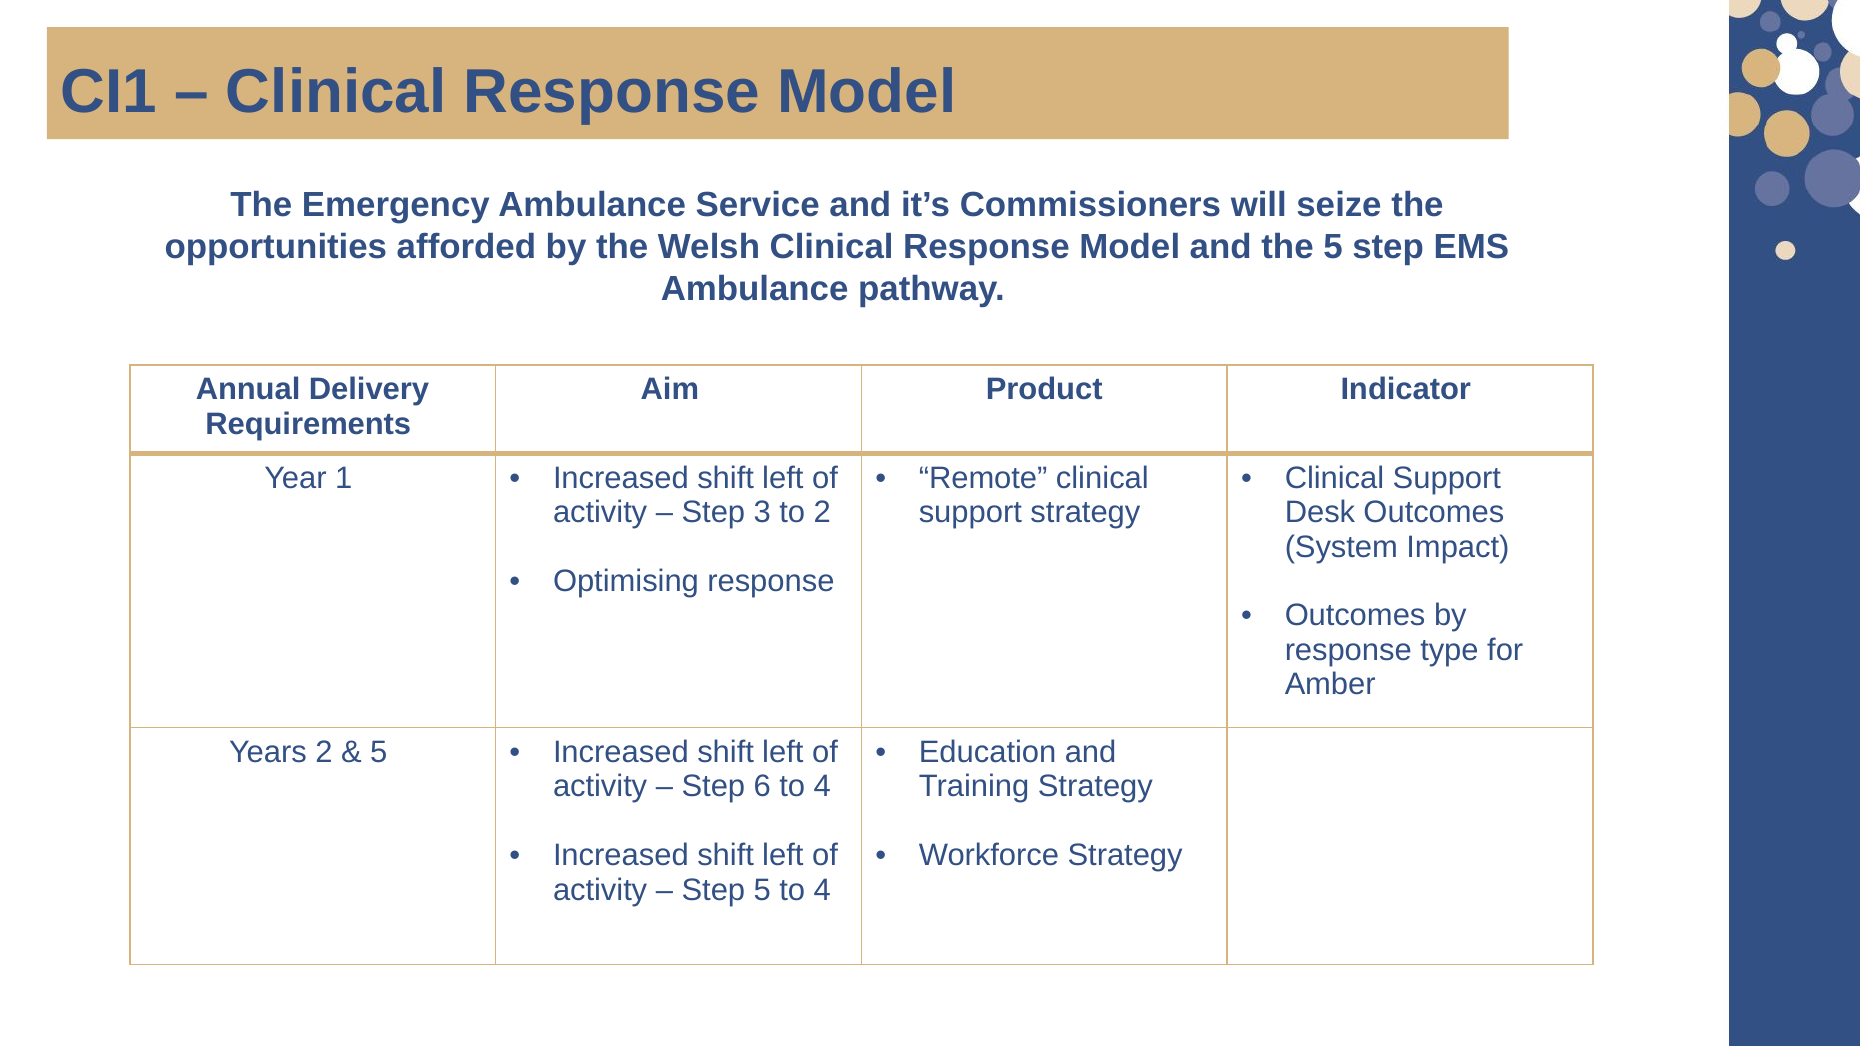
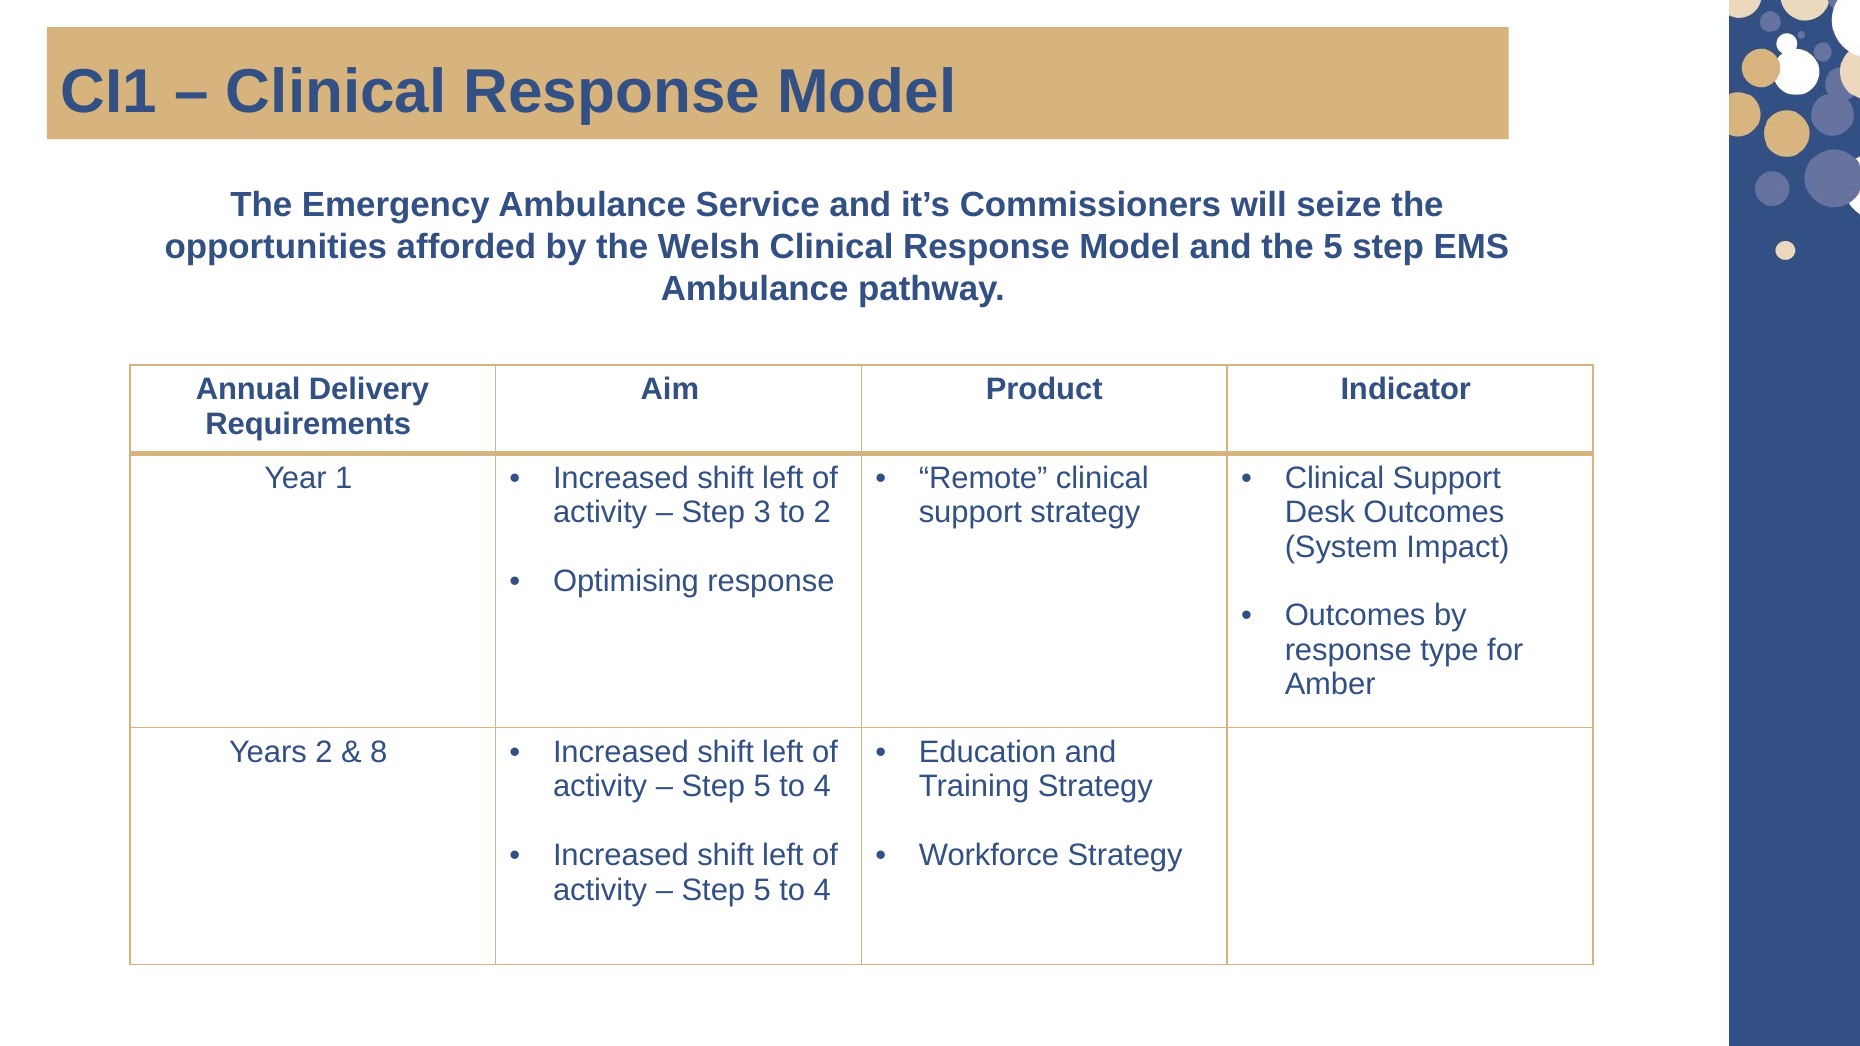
5: 5 -> 8 (379, 752)
6: 6 -> 5 (762, 787)
